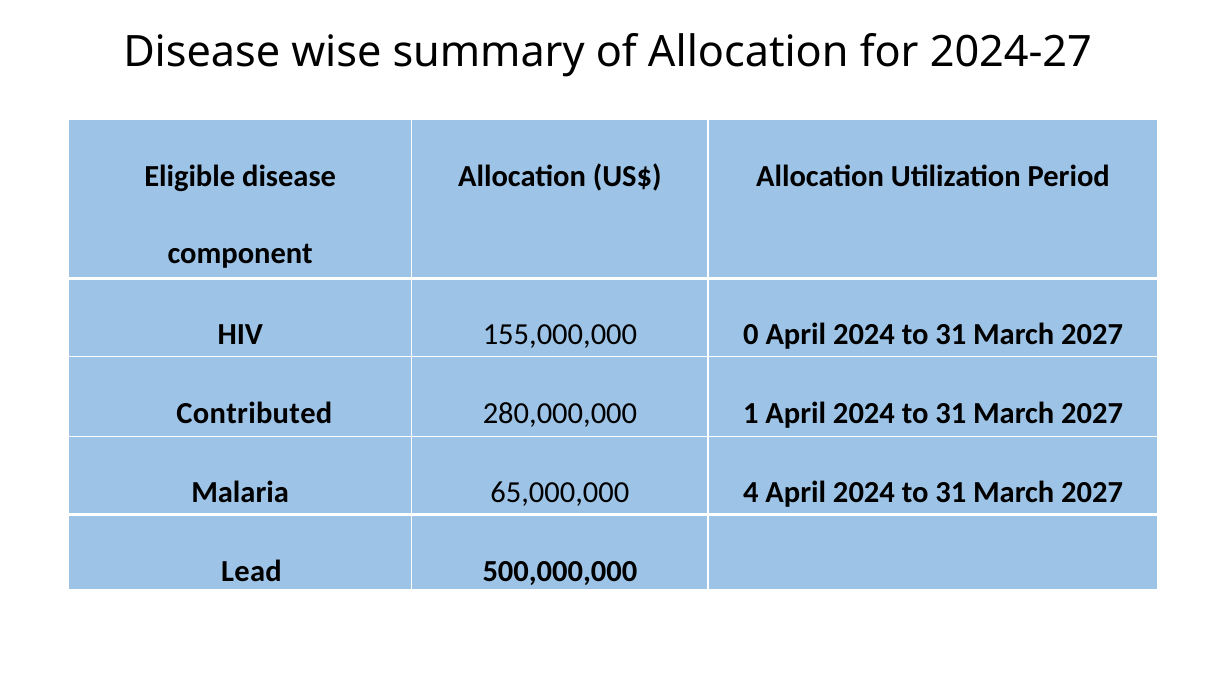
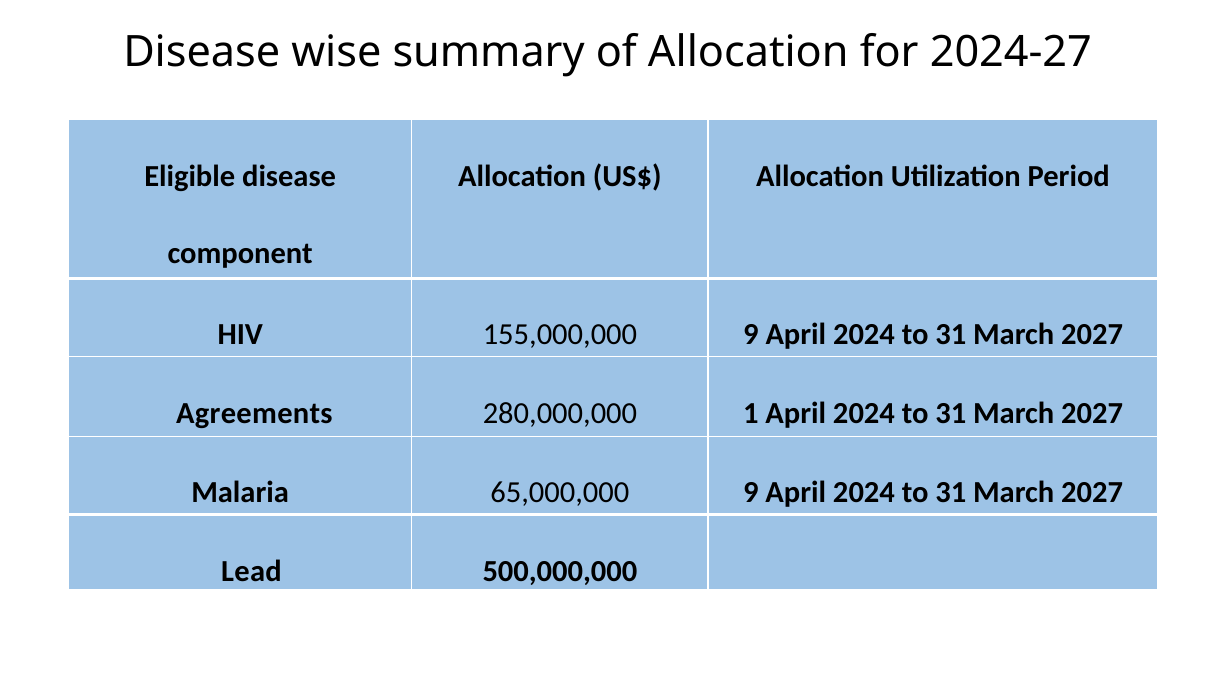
155,000,000 0: 0 -> 9 (751, 334)
Contributed: Contributed -> Agreements (254, 413)
65,000,000 4: 4 -> 9 (751, 492)
